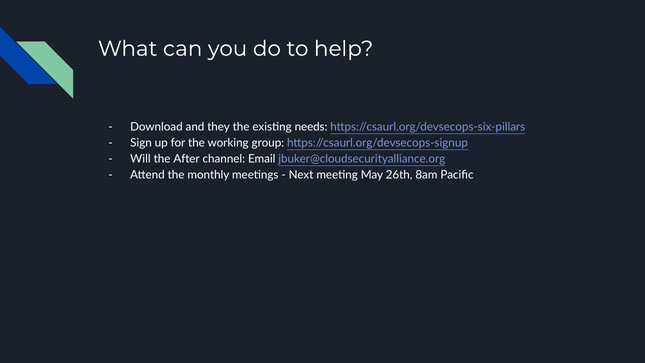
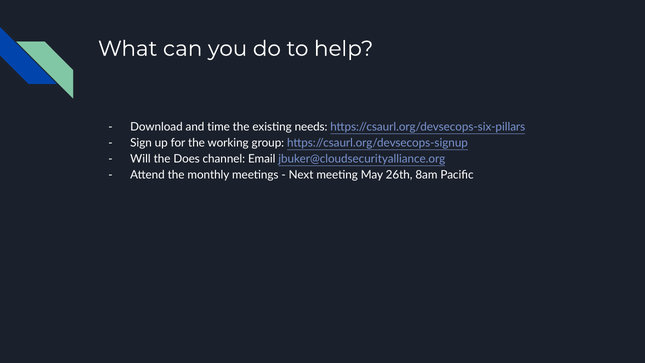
they: they -> time (219, 127)
After: After -> Does (187, 159)
